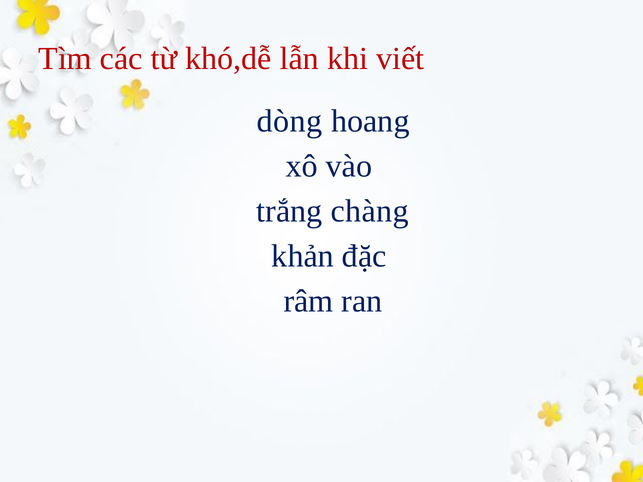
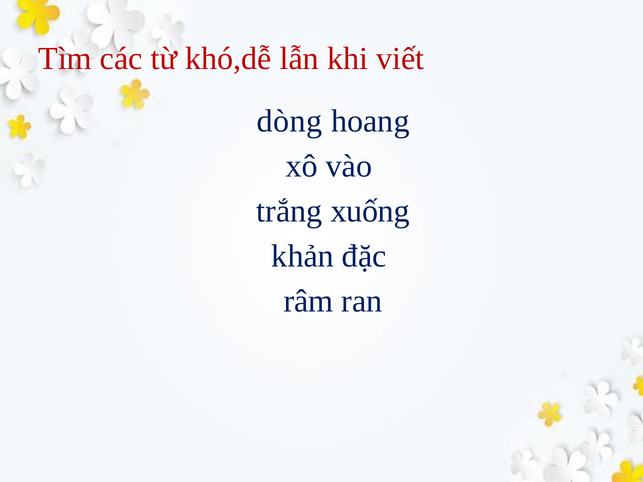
chàng: chàng -> xuống (370, 211)
